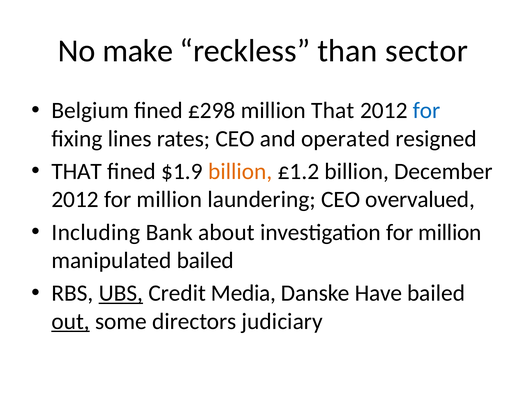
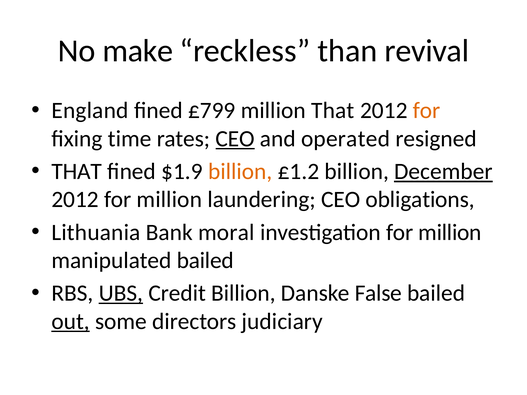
sector: sector -> revival (427, 51)
Belgium: Belgium -> England (90, 111)
£298: £298 -> £799 (212, 111)
for colour: blue -> orange (427, 111)
lines: lines -> time (130, 139)
CEO underline: none -> present (235, 139)
December underline: none -> present (443, 172)
overvalued: overvalued -> obligations (420, 200)
Including: Including -> Lithuania (96, 232)
about: about -> moral (226, 232)
Credit Media: Media -> Billion (243, 293)
Have: Have -> False (378, 293)
